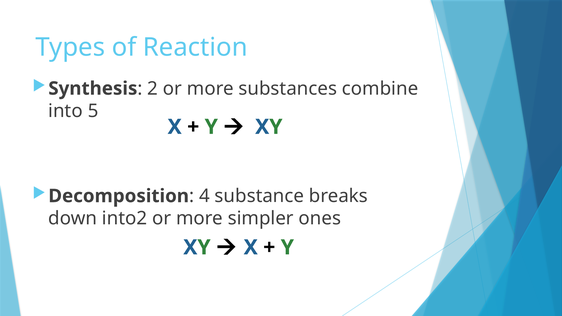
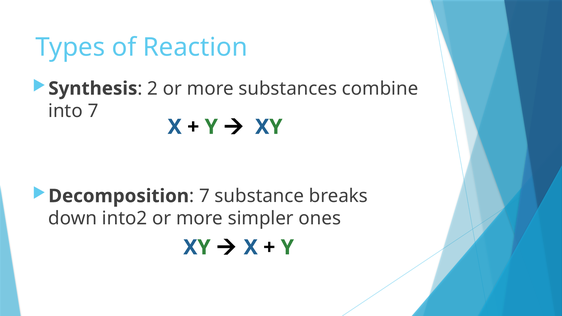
into 5: 5 -> 7 (93, 111)
4: 4 -> 7 (204, 196)
